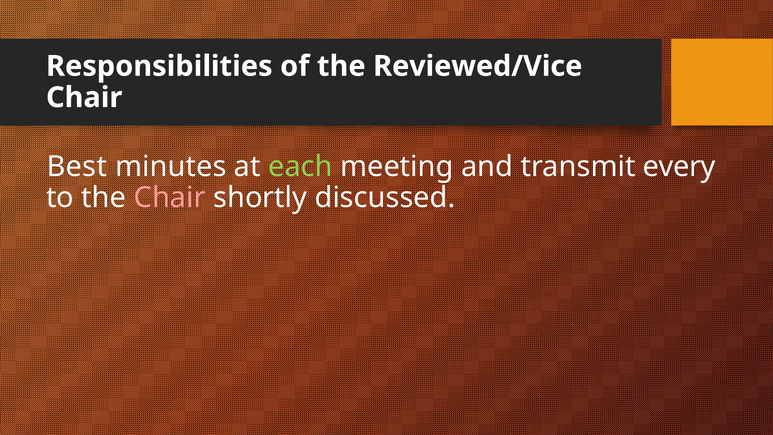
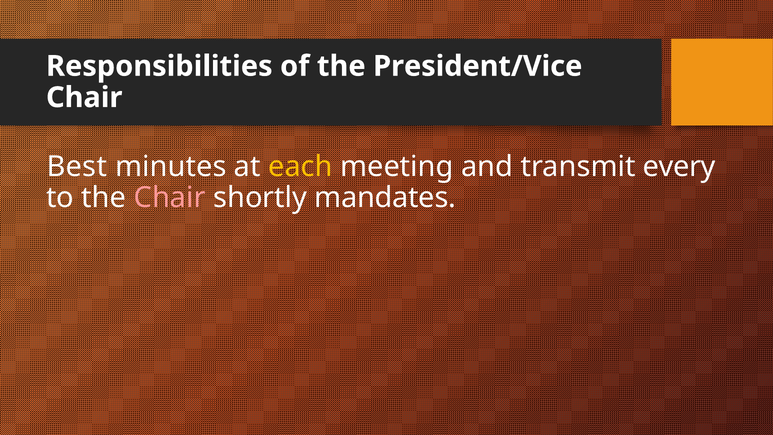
Reviewed/Vice: Reviewed/Vice -> President/Vice (478, 66)
each colour: light green -> yellow (300, 166)
discussed: discussed -> mandates (385, 198)
